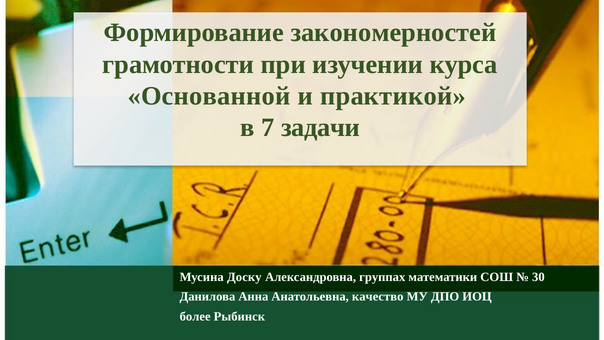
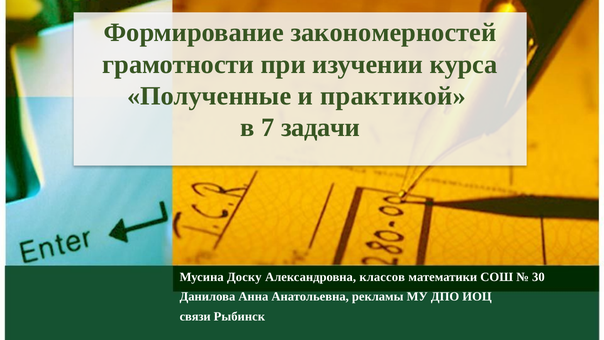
Основанной: Основанной -> Полученные (209, 96)
группах: группах -> классов (382, 277)
качество: качество -> рекламы (378, 297)
более: более -> связи (195, 316)
